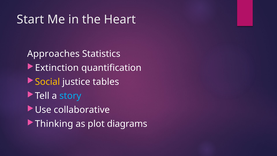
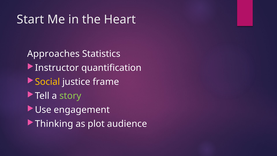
Extinction: Extinction -> Instructor (57, 68)
tables: tables -> frame (106, 82)
story colour: light blue -> light green (70, 96)
collaborative: collaborative -> engagement (82, 110)
diagrams: diagrams -> audience (127, 124)
